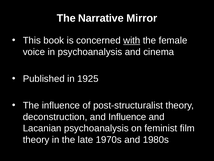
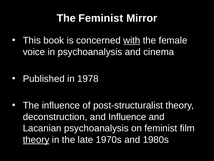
The Narrative: Narrative -> Feminist (101, 18)
1925: 1925 -> 1978 (88, 78)
theory underline: none -> present (36, 139)
